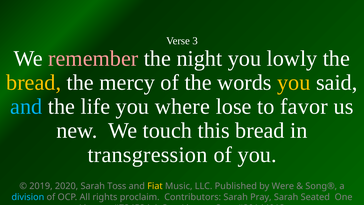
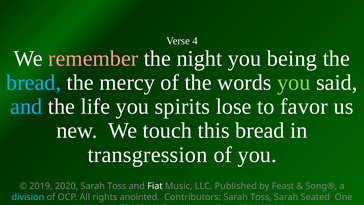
3: 3 -> 4 (195, 41)
lowly: lowly -> being (292, 58)
bread colour: yellow -> light blue (34, 82)
you colour: yellow -> light green (294, 82)
where: where -> spirits (182, 106)
Fiat colour: yellow -> white (155, 186)
Were: Were -> Feast (283, 186)
proclaim: proclaim -> anointed (140, 197)
Contributors Sarah Pray: Pray -> Toss (261, 197)
